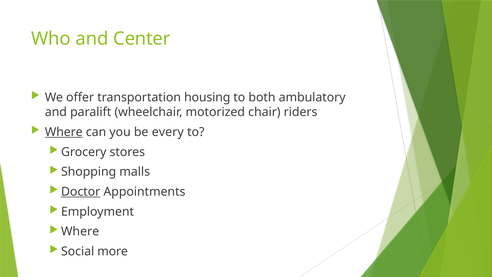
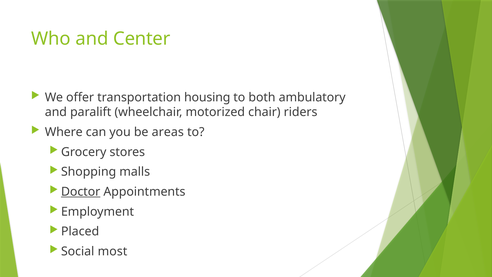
Where underline: present -> none (64, 132)
every: every -> areas (168, 132)
Where: Where -> Placed (80, 231)
more: more -> most (113, 251)
